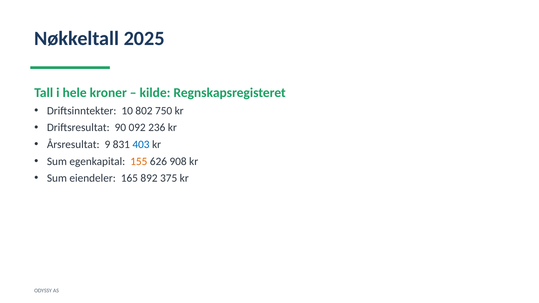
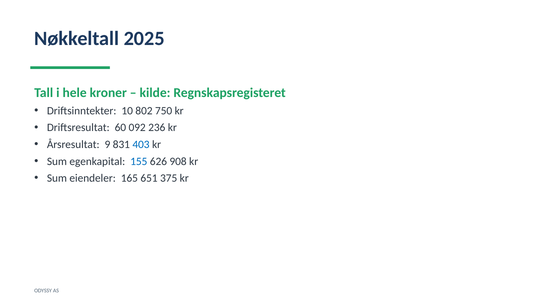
90: 90 -> 60 (120, 128)
155 colour: orange -> blue (139, 161)
892: 892 -> 651 (149, 178)
